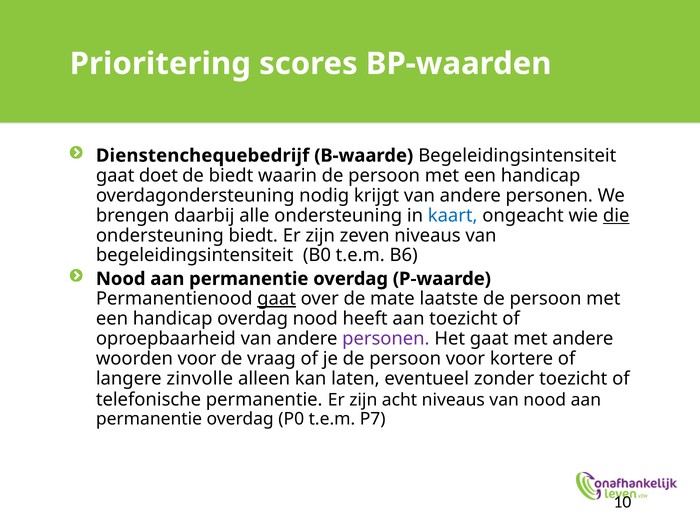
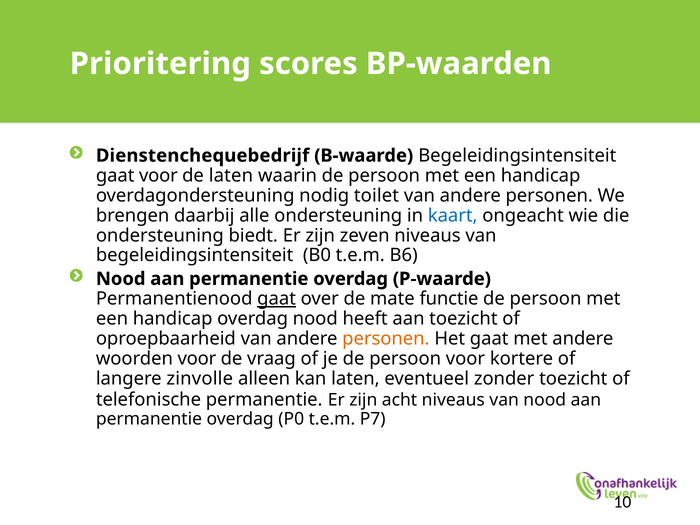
gaat doet: doet -> voor (158, 176)
de biedt: biedt -> laten (231, 176)
krijgt: krijgt -> toilet (376, 196)
die underline: present -> none (616, 215)
laatste: laatste -> functie (449, 299)
personen colour: purple -> orange (386, 339)
